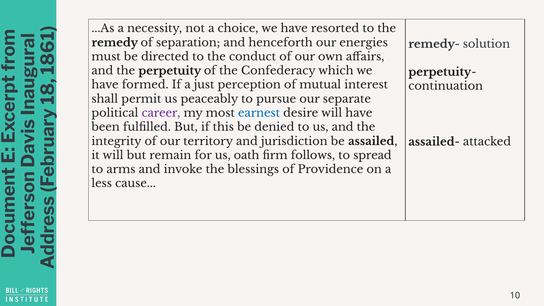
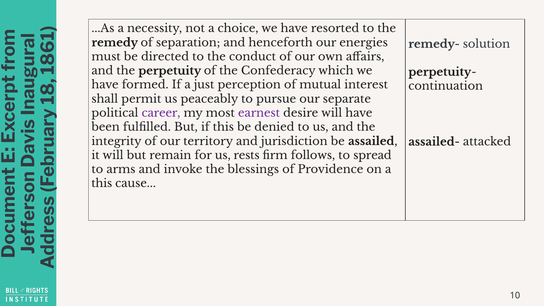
earnest colour: blue -> purple (259, 113)
oath: oath -> rests (247, 155)
less: less -> this (102, 184)
